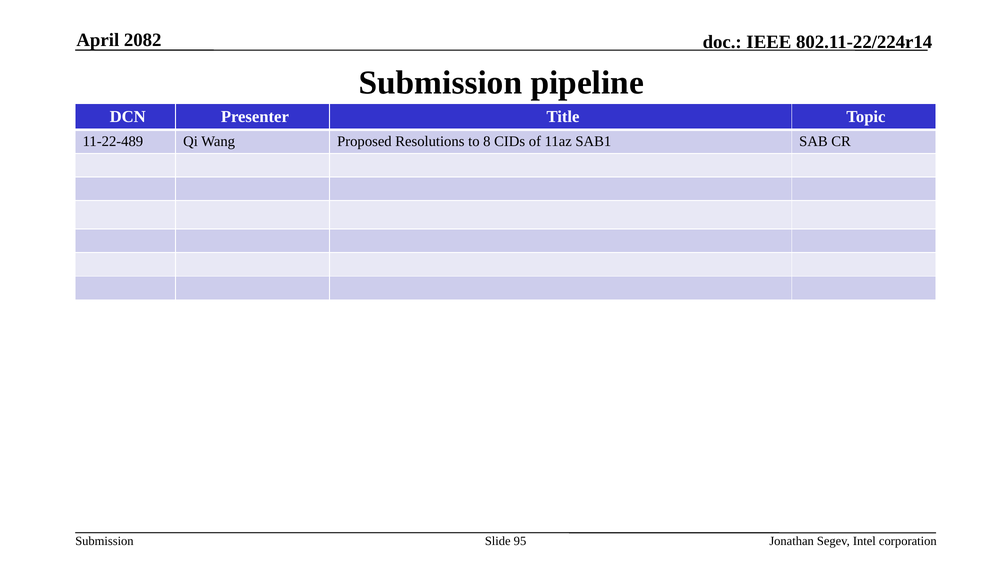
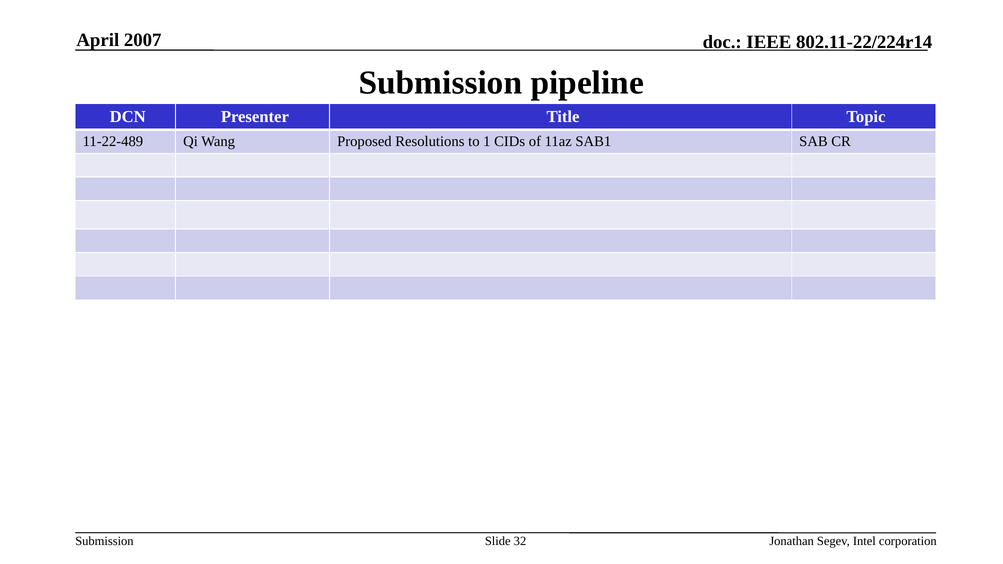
2082: 2082 -> 2007 (143, 40)
8: 8 -> 1 (487, 142)
95: 95 -> 32 (520, 541)
